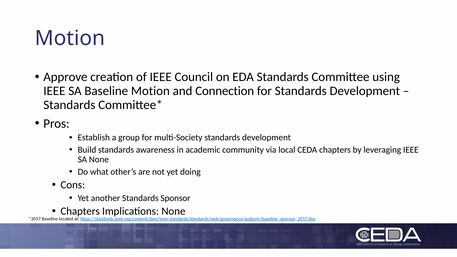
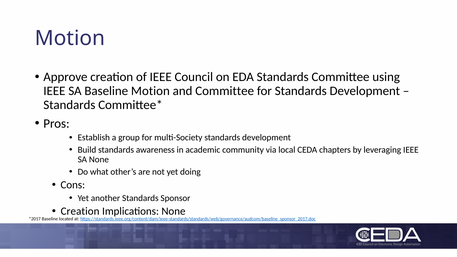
and Connection: Connection -> Committee (225, 91)
Chapters: Chapters -> Creation (80, 211)
